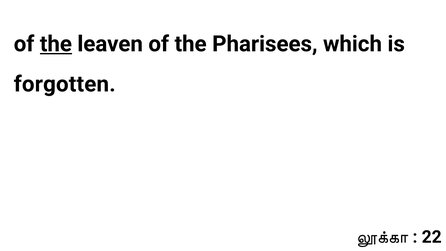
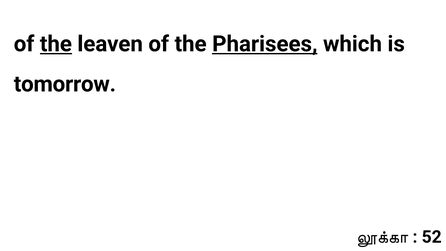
Pharisees underline: none -> present (265, 44)
forgotten: forgotten -> tomorrow (65, 84)
22: 22 -> 52 (432, 237)
